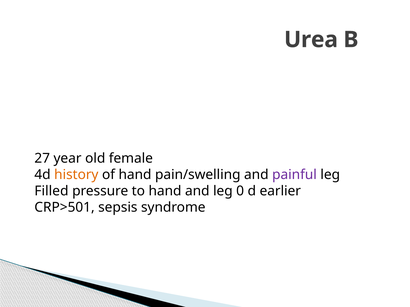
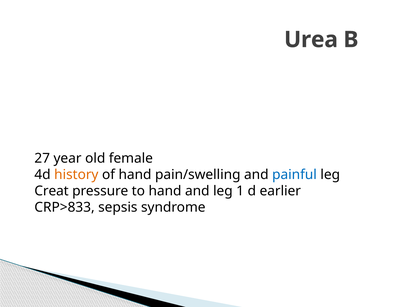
painful colour: purple -> blue (294, 175)
Filled: Filled -> Creat (52, 191)
0: 0 -> 1 (240, 191)
CRP>501: CRP>501 -> CRP>833 (65, 208)
